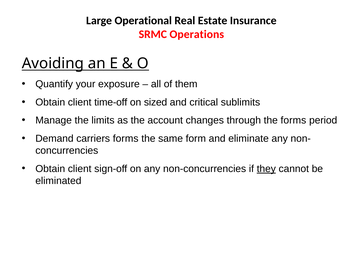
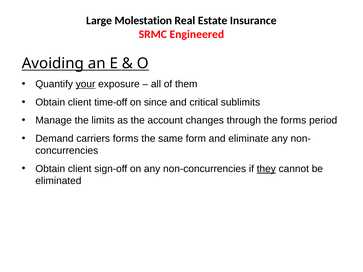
Operational: Operational -> Molestation (143, 20)
Operations: Operations -> Engineered (197, 34)
your underline: none -> present (86, 84)
sized: sized -> since (156, 102)
